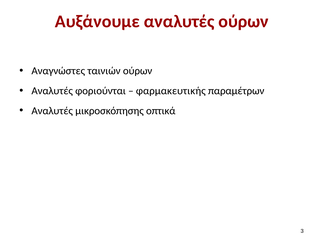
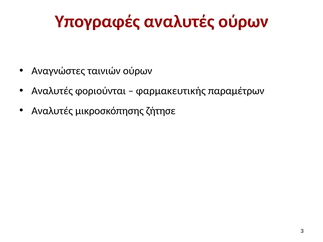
Αυξάνουμε: Αυξάνουμε -> Υπογραφές (97, 21)
οπτικά: οπτικά -> ζήτησε (161, 111)
